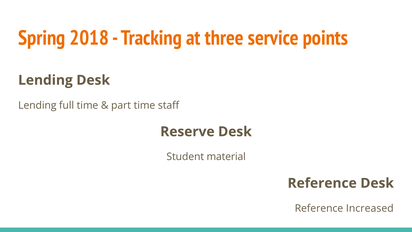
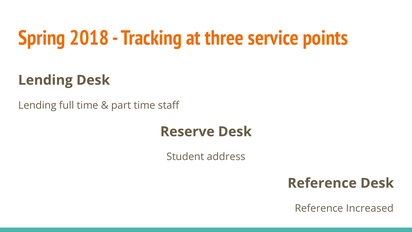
material: material -> address (226, 157)
